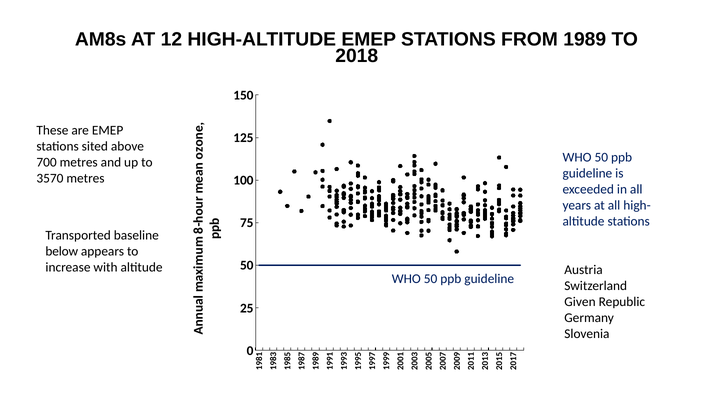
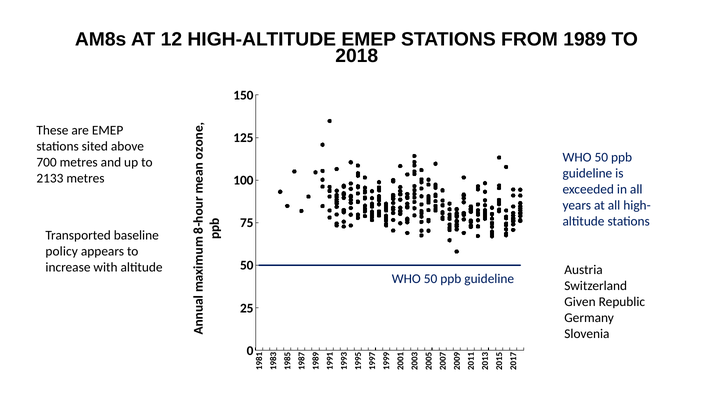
3570: 3570 -> 2133 (50, 179)
below: below -> policy (62, 252)
